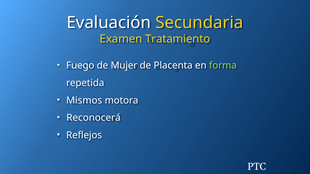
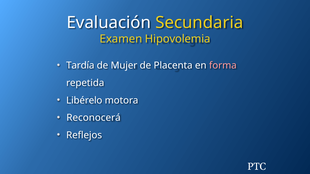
Tratamiento: Tratamiento -> Hipovolemia (178, 39)
Fuego: Fuego -> Tardía (80, 66)
forma colour: light green -> pink (223, 66)
Mismos: Mismos -> Libérelo (84, 101)
